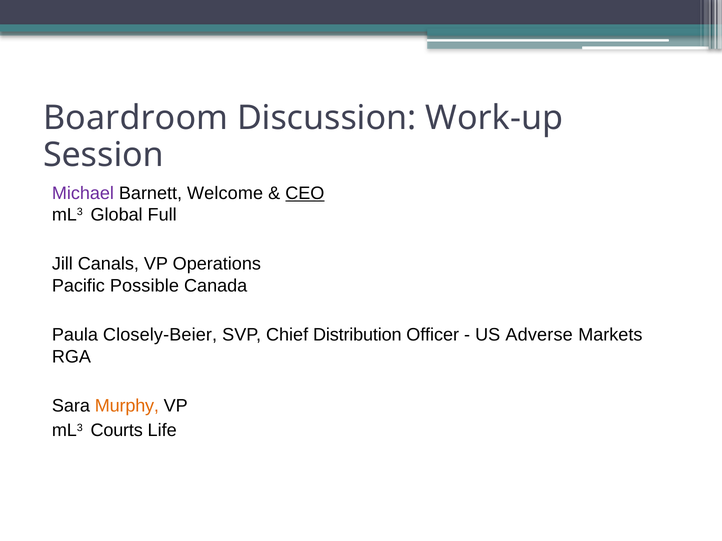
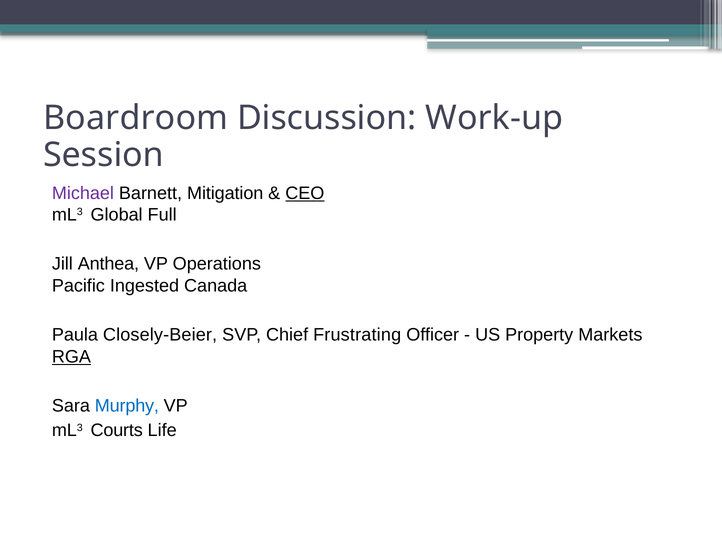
Welcome: Welcome -> Mitigation (225, 193)
Canals: Canals -> Anthea (108, 264)
Possible: Possible -> Ingested (144, 286)
Distribution: Distribution -> Frustrating (357, 335)
Adverse: Adverse -> Property (539, 335)
RGA underline: none -> present (71, 357)
Murphy colour: orange -> blue (127, 406)
